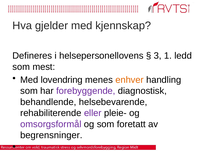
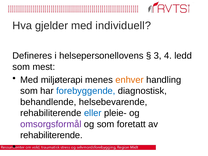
kjennskap: kjennskap -> individuell (123, 26)
1: 1 -> 4 (168, 56)
lovendring: lovendring -> miljøterapi (62, 80)
forebyggende colour: purple -> blue (86, 91)
eller colour: purple -> blue (93, 113)
begrensninger: begrensninger -> rehabiliterende (51, 135)
